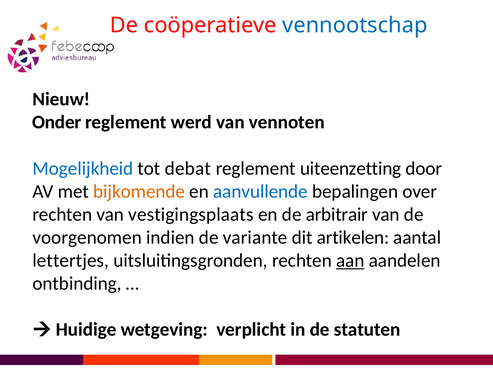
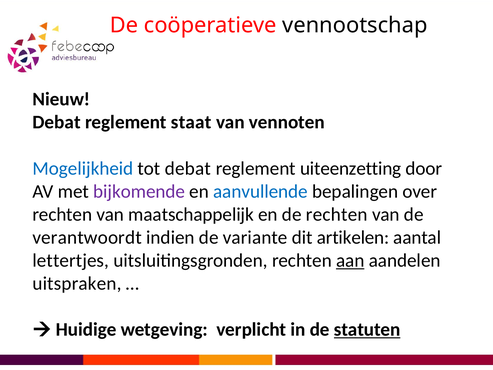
vennootschap colour: blue -> black (355, 25)
Onder: Onder -> Debat (57, 122)
werd: werd -> staat (191, 122)
bijkomende colour: orange -> purple (139, 191)
vestigingsplaats: vestigingsplaats -> maatschappelijk (191, 214)
de arbitrair: arbitrair -> rechten (337, 214)
voorgenomen: voorgenomen -> verantwoordt (87, 237)
ontbinding: ontbinding -> uitspraken (77, 283)
statuten underline: none -> present (367, 329)
